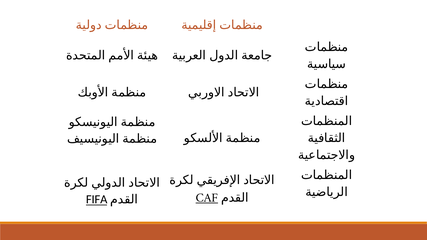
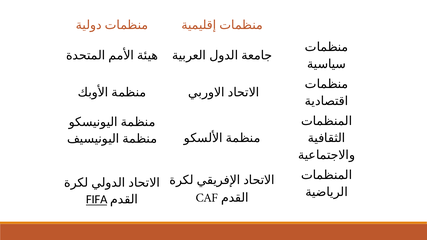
CAF underline: present -> none (207, 198)
